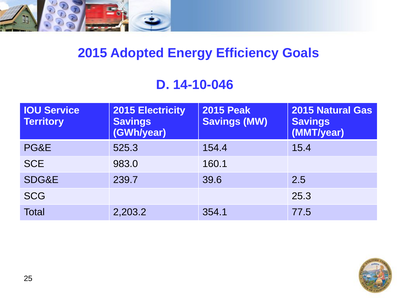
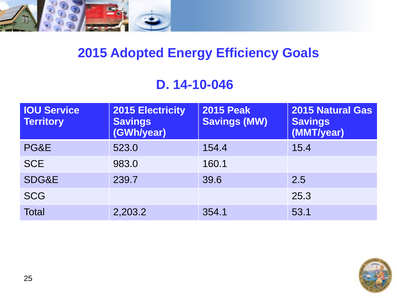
525.3: 525.3 -> 523.0 (126, 148)
77.5: 77.5 -> 53.1 (301, 212)
